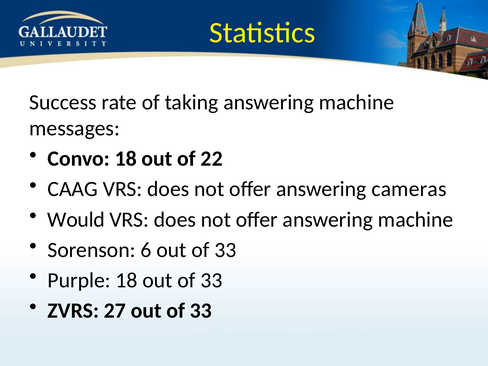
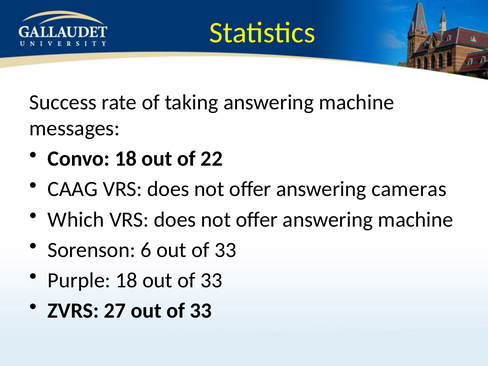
Would: Would -> Which (76, 220)
